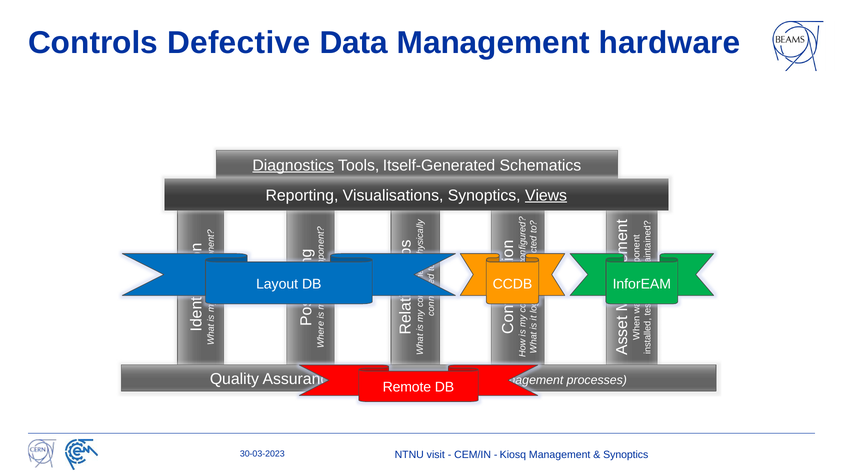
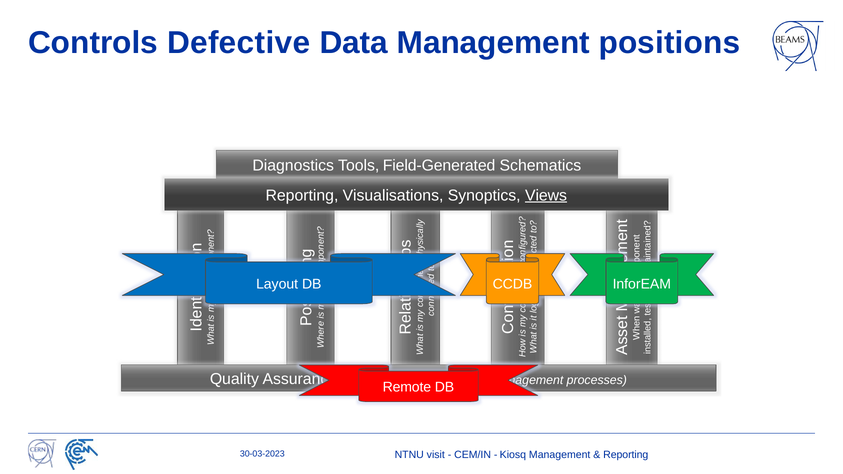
hardware: hardware -> positions (669, 43)
Diagnostics underline: present -> none (293, 165)
Itself-Generated: Itself-Generated -> Field-Generated (439, 165)
Synoptics: Synoptics -> Reporting (626, 455)
